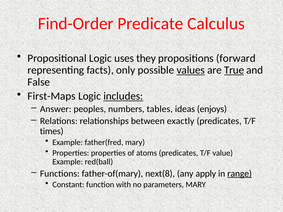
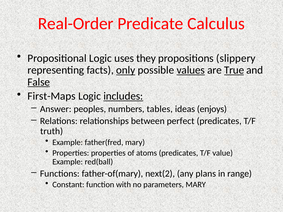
Find-Order: Find-Order -> Real-Order (76, 24)
forward: forward -> slippery (236, 58)
only underline: none -> present (126, 70)
False underline: none -> present (39, 82)
exactly: exactly -> perfect (181, 121)
times: times -> truth (52, 131)
next(8: next(8 -> next(2 (160, 174)
apply: apply -> plans (206, 174)
range underline: present -> none (240, 174)
